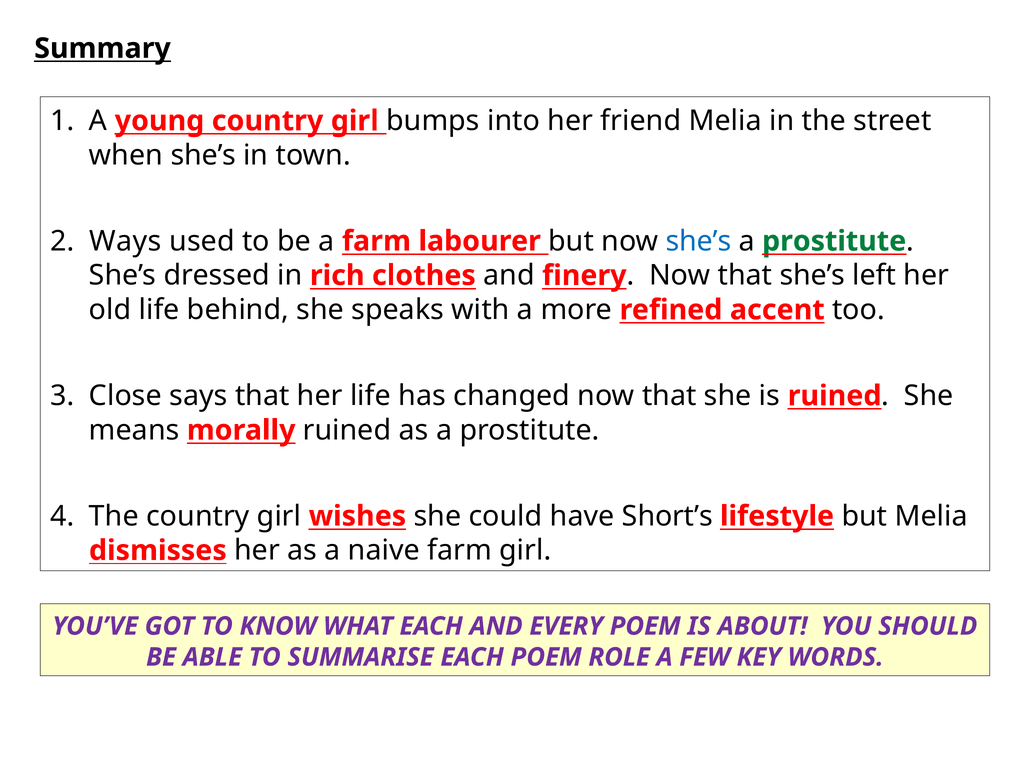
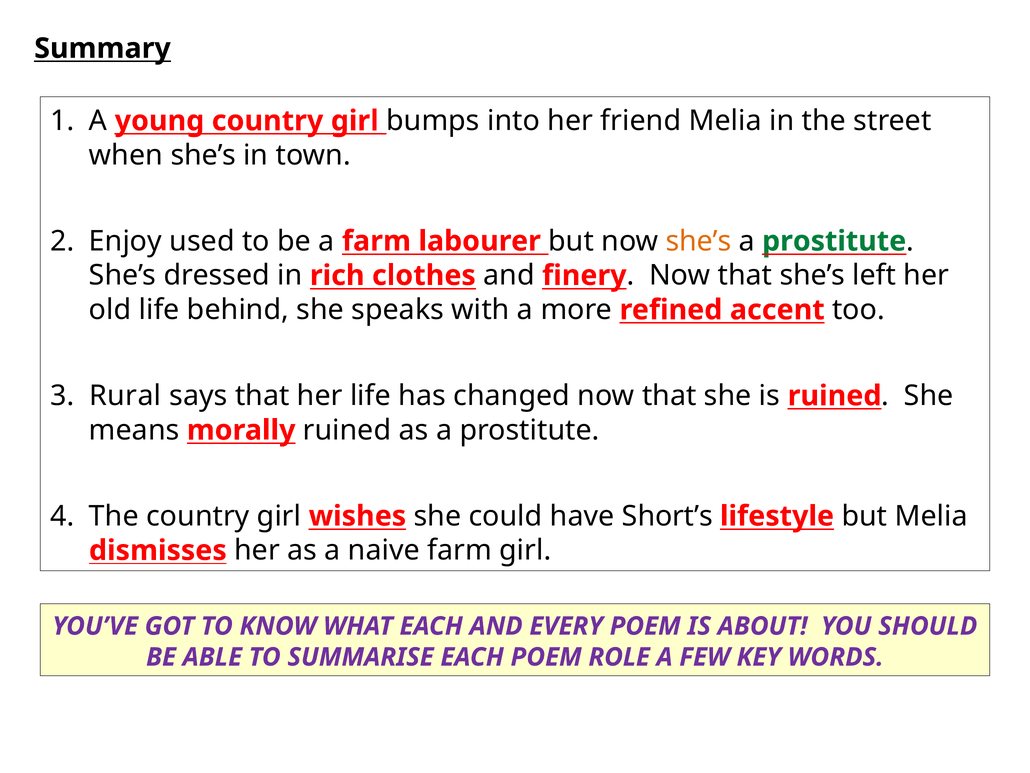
Ways: Ways -> Enjoy (125, 241)
she’s colour: blue -> orange (699, 241)
Close: Close -> Rural (125, 396)
